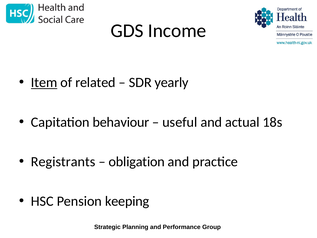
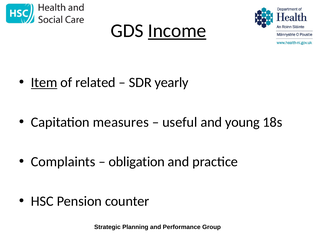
Income underline: none -> present (177, 31)
behaviour: behaviour -> measures (121, 122)
actual: actual -> young (242, 122)
Registrants: Registrants -> Complaints (63, 161)
keeping: keeping -> counter (127, 201)
